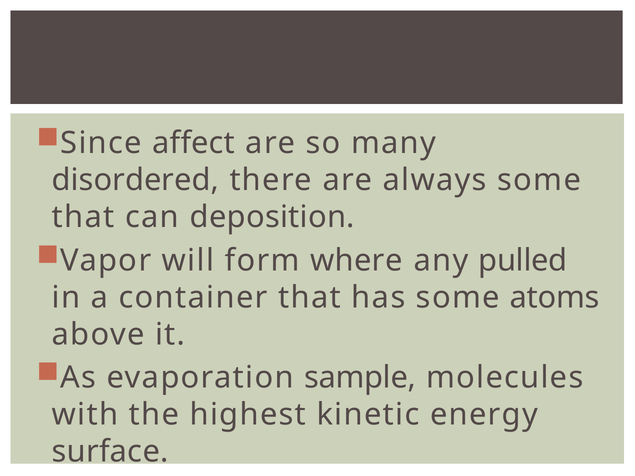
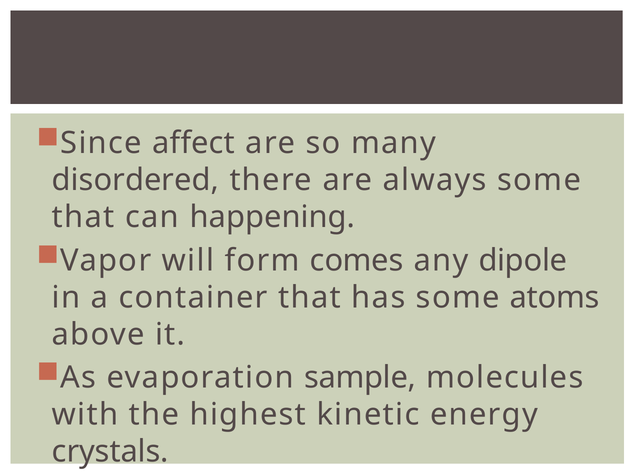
deposition: deposition -> happening (272, 217)
where: where -> comes (357, 261)
pulled: pulled -> dipole (523, 261)
surface: surface -> crystals (110, 452)
